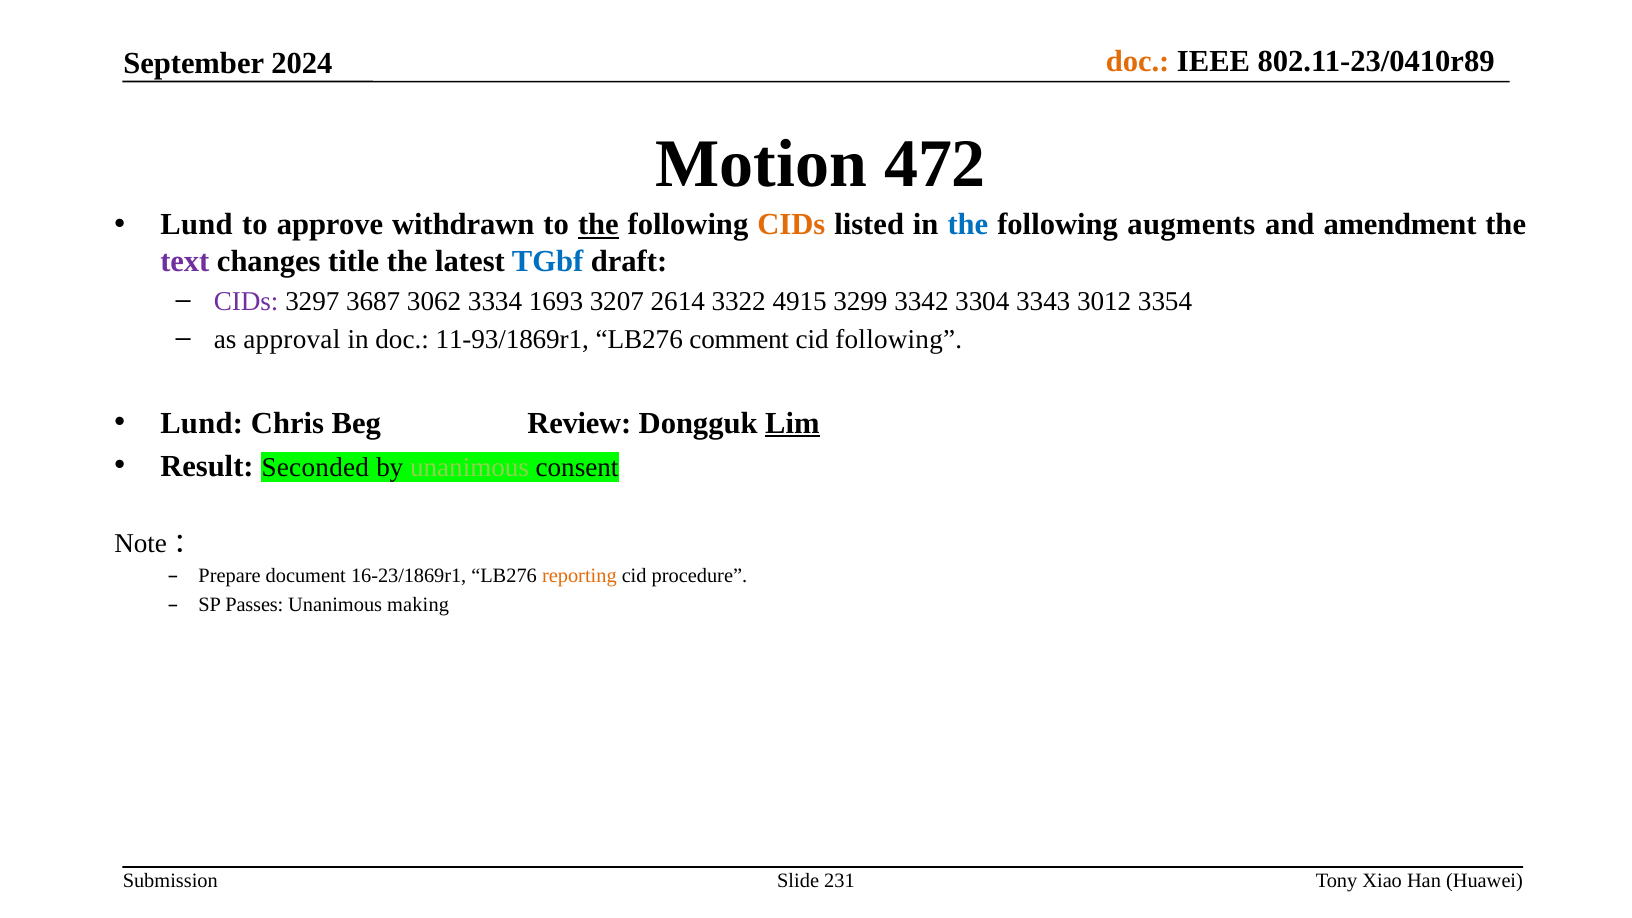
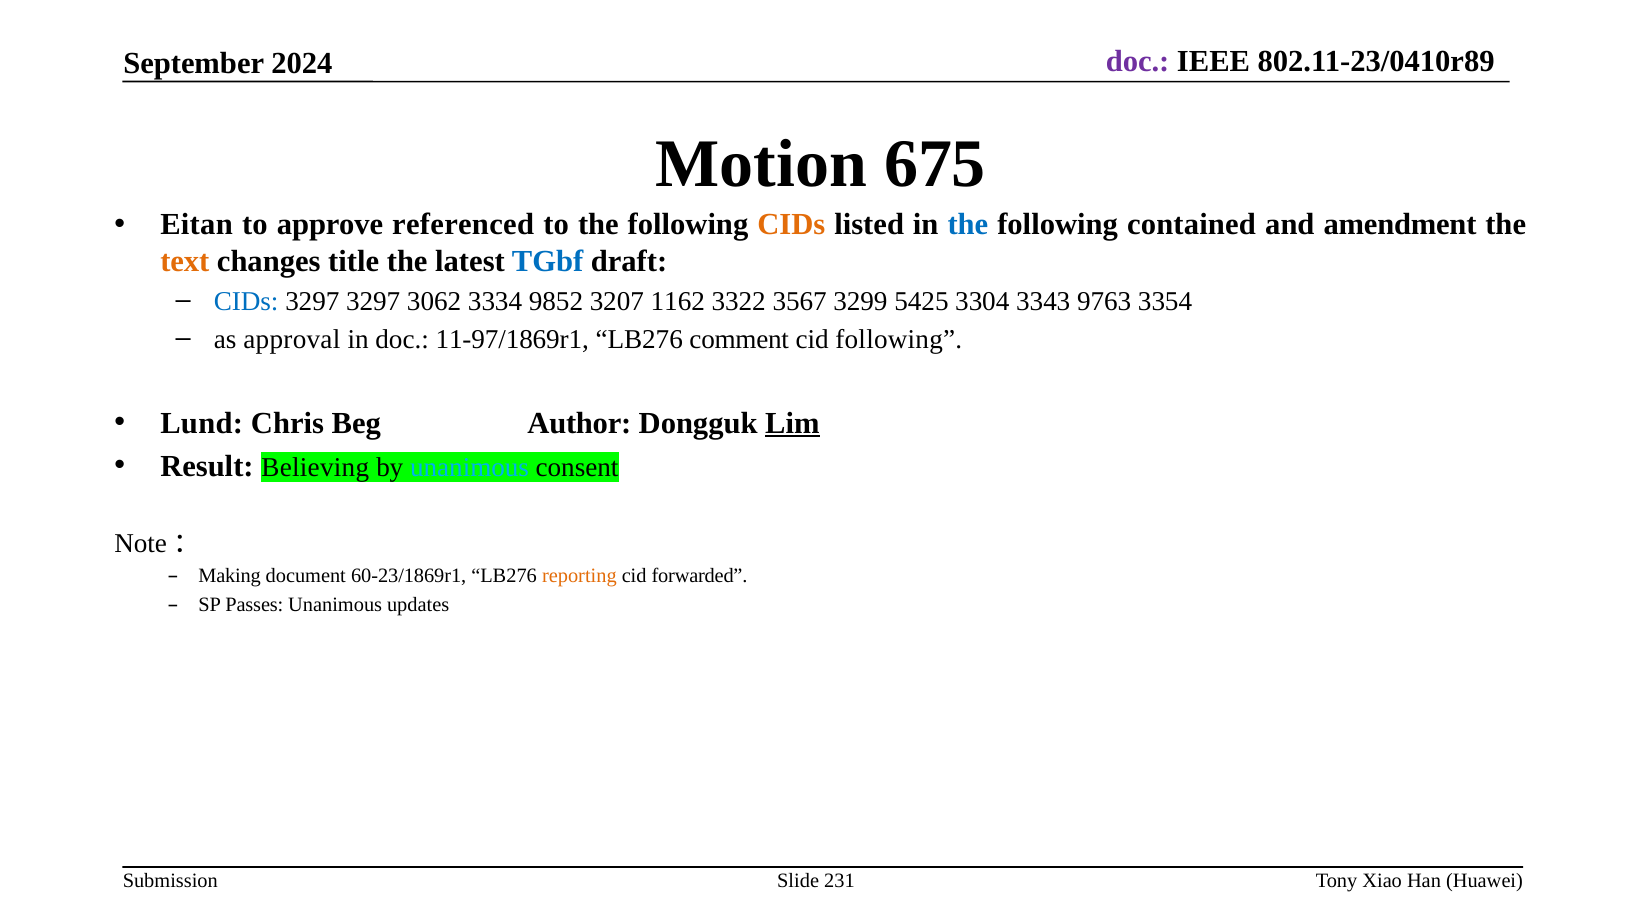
doc colour: orange -> purple (1138, 62)
472: 472 -> 675 (935, 164)
Lund: Lund -> Eitan (197, 225)
withdrawn: withdrawn -> referenced (463, 225)
the underline: present -> none (598, 225)
augments: augments -> contained (1191, 225)
text colour: purple -> orange (185, 261)
CIDs colour: purple -> blue (246, 301)
3297 3687: 3687 -> 3297 (373, 301)
1693: 1693 -> 9852 (556, 301)
2614: 2614 -> 1162 (678, 301)
4915: 4915 -> 3567 (800, 301)
3342: 3342 -> 5425 (921, 301)
3012: 3012 -> 9763 (1104, 301)
11-93/1869r1: 11-93/1869r1 -> 11-97/1869r1 (512, 339)
Review: Review -> Author (579, 423)
Seconded: Seconded -> Believing (315, 467)
unanimous colour: light green -> light blue (470, 467)
Prepare: Prepare -> Making (230, 576)
16-23/1869r1: 16-23/1869r1 -> 60-23/1869r1 (409, 576)
procedure: procedure -> forwarded (700, 576)
making: making -> updates (418, 605)
